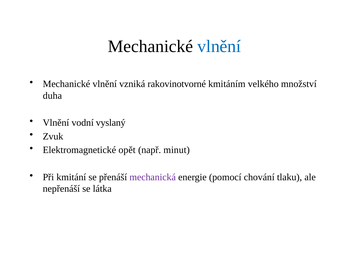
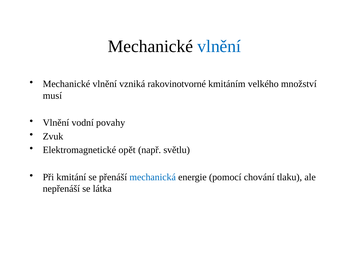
duha: duha -> musí (52, 95)
vyslaný: vyslaný -> povahy (111, 123)
minut: minut -> světlu (177, 150)
mechanická colour: purple -> blue (153, 177)
